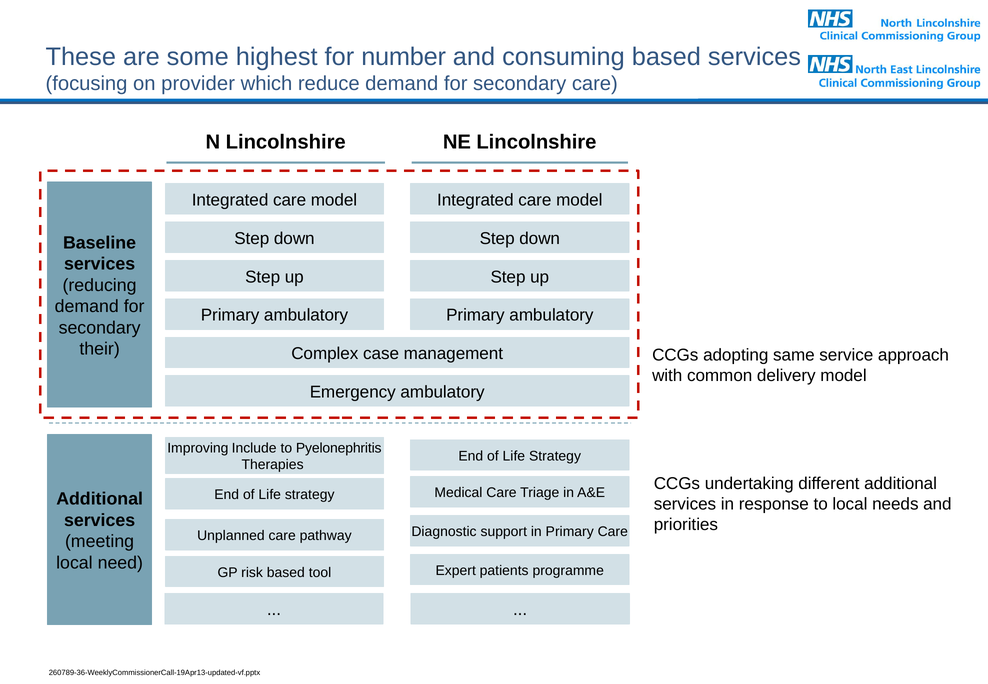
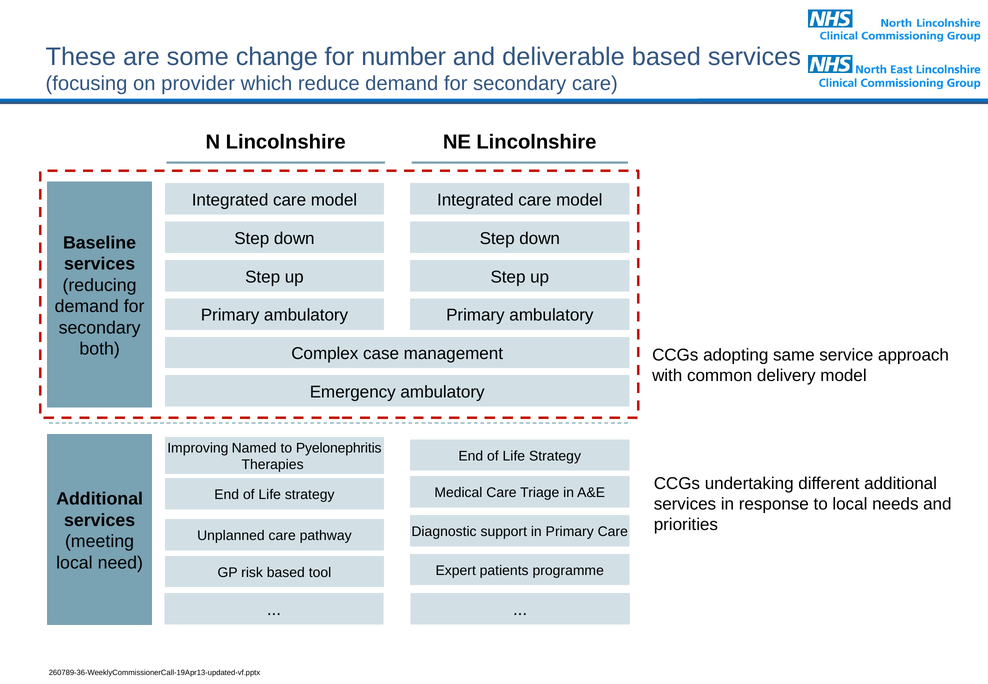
highest: highest -> change (277, 57)
consuming: consuming -> deliverable (563, 57)
their: their -> both (100, 349)
Include: Include -> Named (254, 448)
